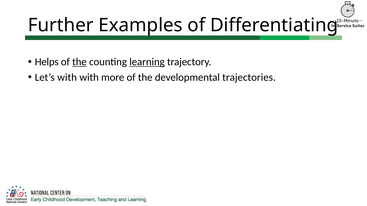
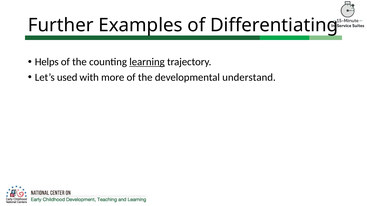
the underline: present -> none (79, 62)
Let’s with: with -> used (67, 77)
trajectories: trajectories -> understand (249, 77)
